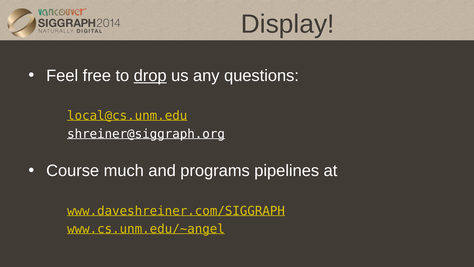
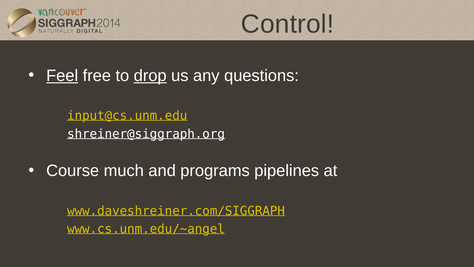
Display: Display -> Control (288, 24)
Feel underline: none -> present (62, 76)
local@cs.unm.edu: local@cs.unm.edu -> input@cs.unm.edu (127, 116)
